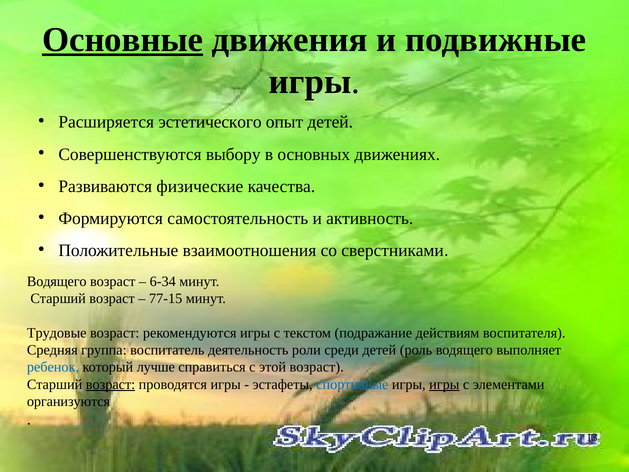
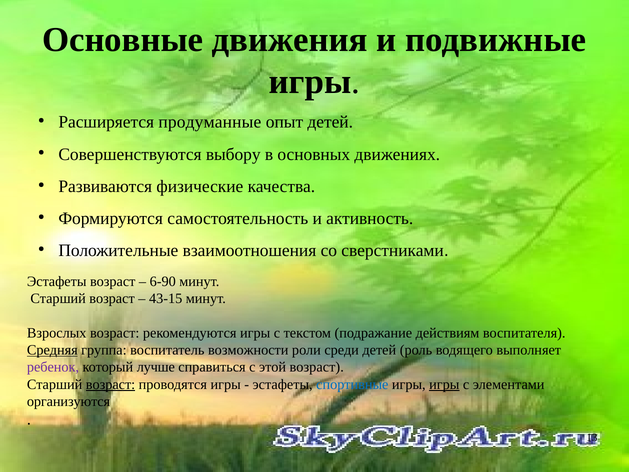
Основные underline: present -> none (123, 40)
эстетического: эстетического -> продуманные (210, 122)
Водящего: Водящего -> Эстафеты (57, 281)
6-34: 6-34 -> 6-90 (163, 281)
77-15: 77-15 -> 43-15 (166, 298)
Трудовые: Трудовые -> Взрослых (57, 333)
Средняя underline: none -> present (52, 350)
деятельность: деятельность -> возможности (248, 350)
ребенок colour: blue -> purple (53, 367)
